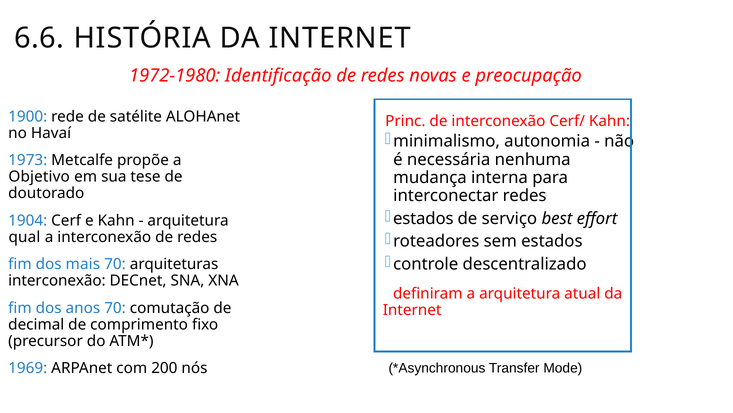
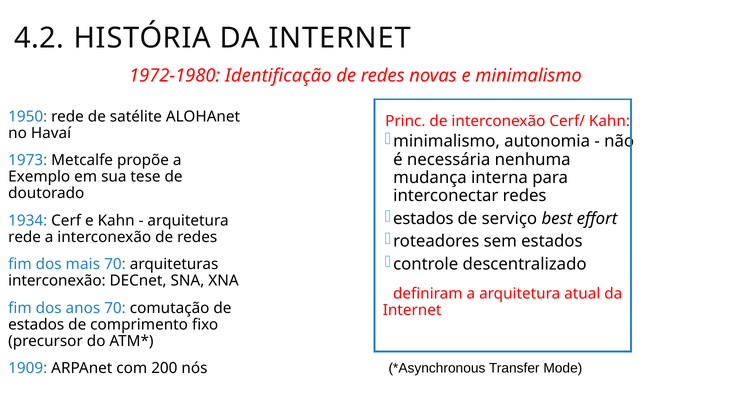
6.6: 6.6 -> 4.2 (39, 38)
e preocupação: preocupação -> minimalismo (529, 76)
1900: 1900 -> 1950 (28, 116)
Objetivo: Objetivo -> Exemplo (39, 176)
1904: 1904 -> 1934 (28, 220)
qual: qual -> rede (25, 237)
decimal: decimal -> estados (36, 324)
1969: 1969 -> 1909 (28, 368)
